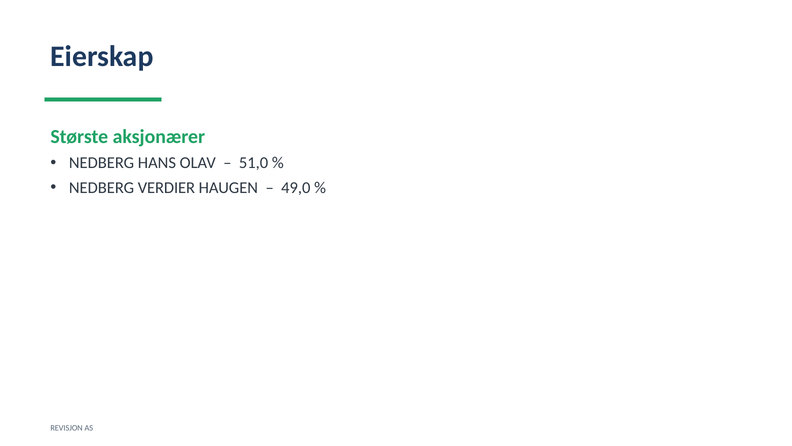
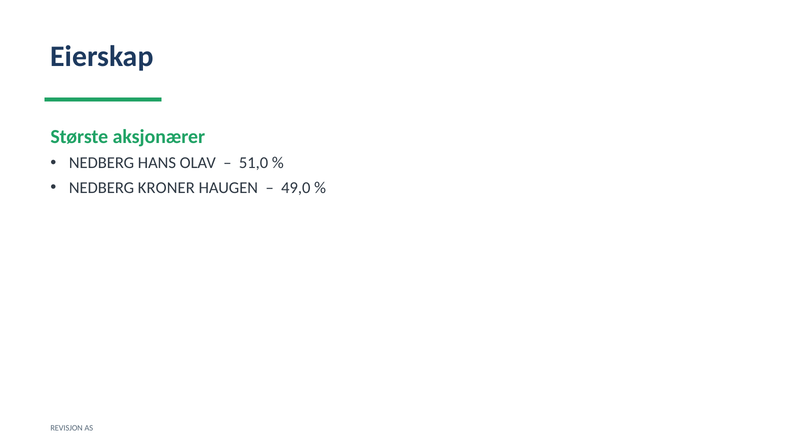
VERDIER: VERDIER -> KRONER (166, 188)
